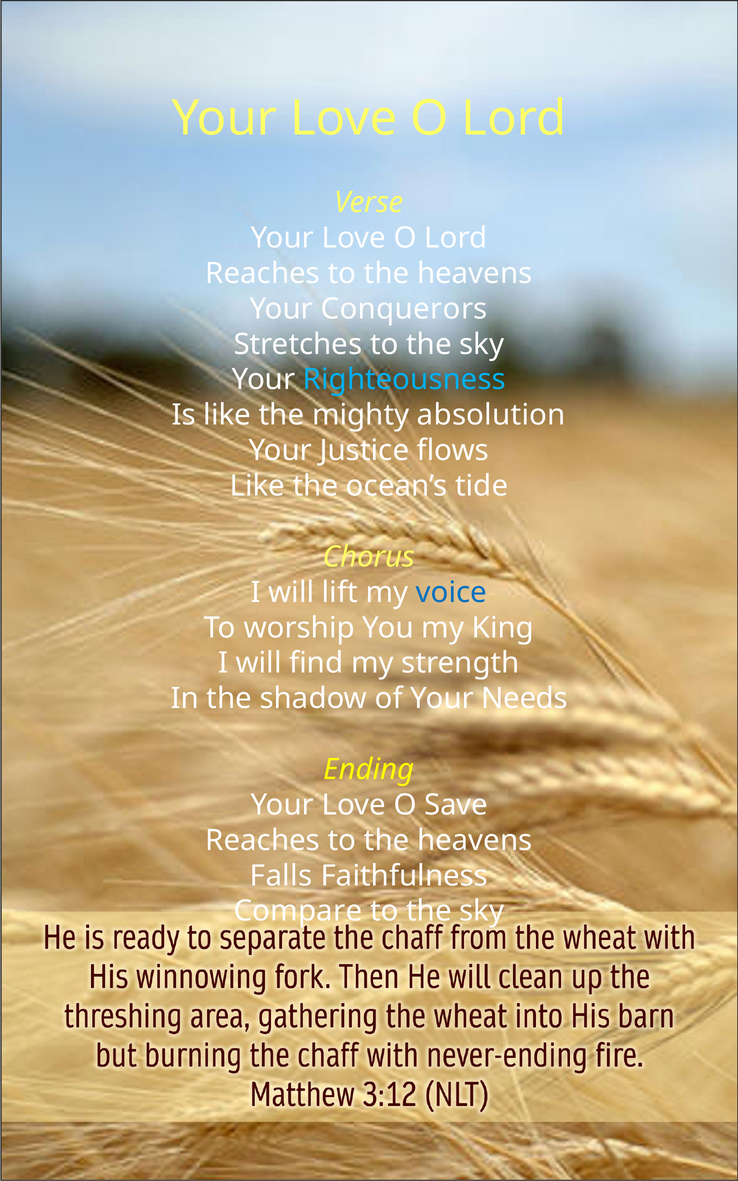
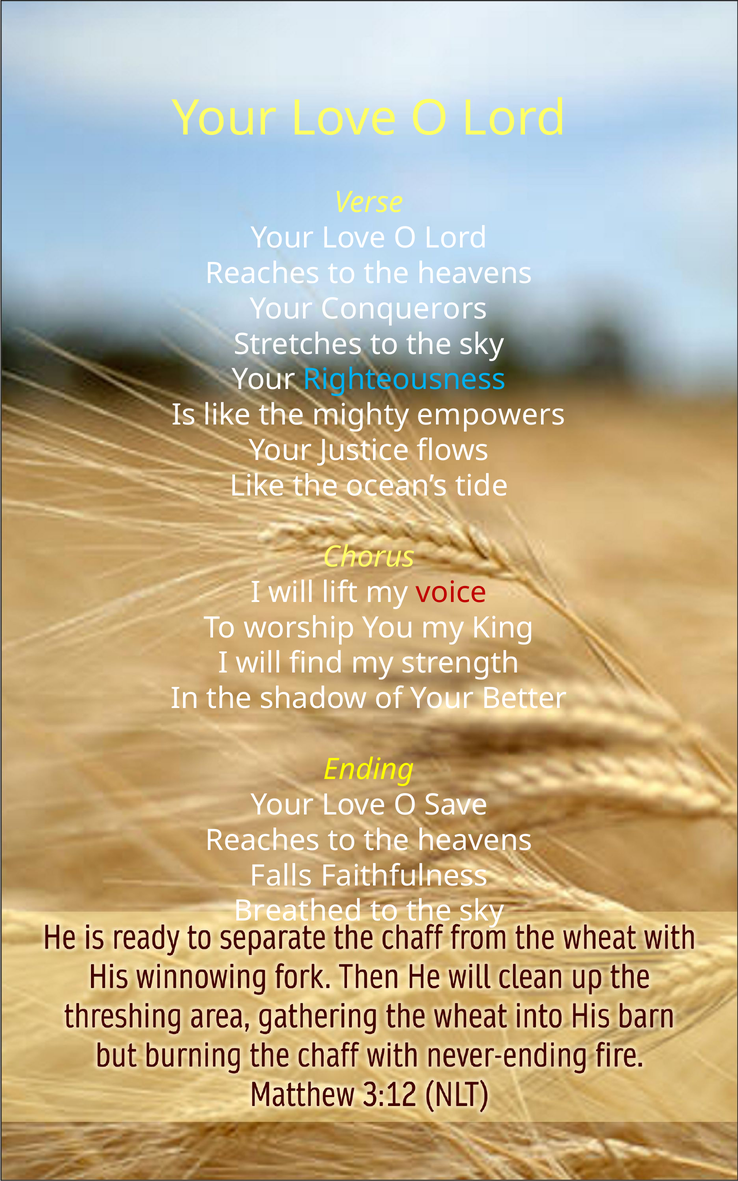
absolution: absolution -> empowers (491, 415)
voice colour: blue -> red (451, 592)
Needs: Needs -> Better (524, 699)
Compare: Compare -> Breathed (298, 911)
